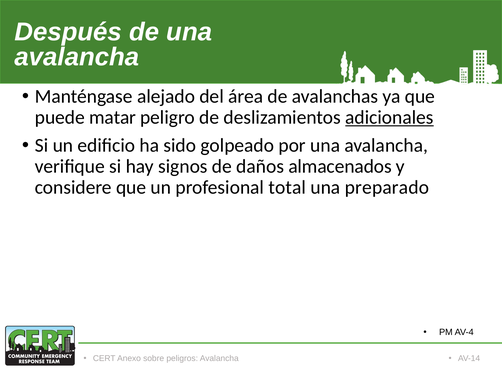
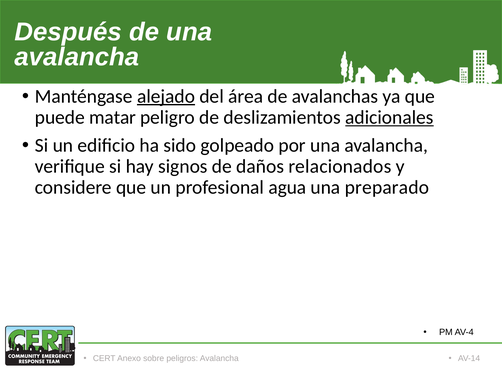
alejado underline: none -> present (166, 96)
almacenados: almacenados -> relacionados (340, 167)
total: total -> agua (287, 188)
